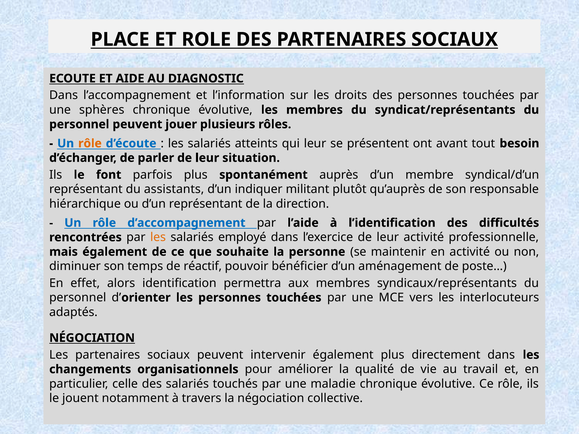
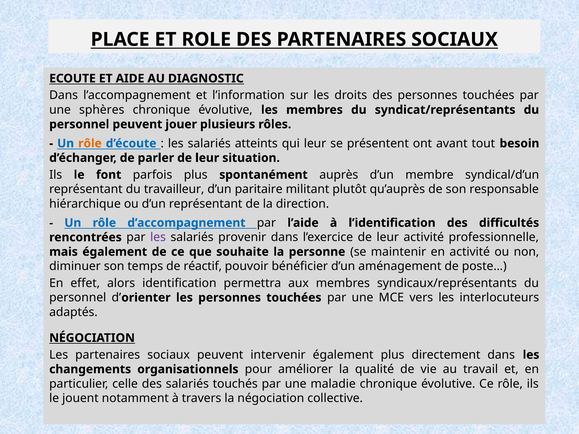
assistants: assistants -> travailleur (174, 189)
indiquer: indiquer -> paritaire (259, 189)
les colour: orange -> purple (158, 237)
employé: employé -> provenir (242, 237)
